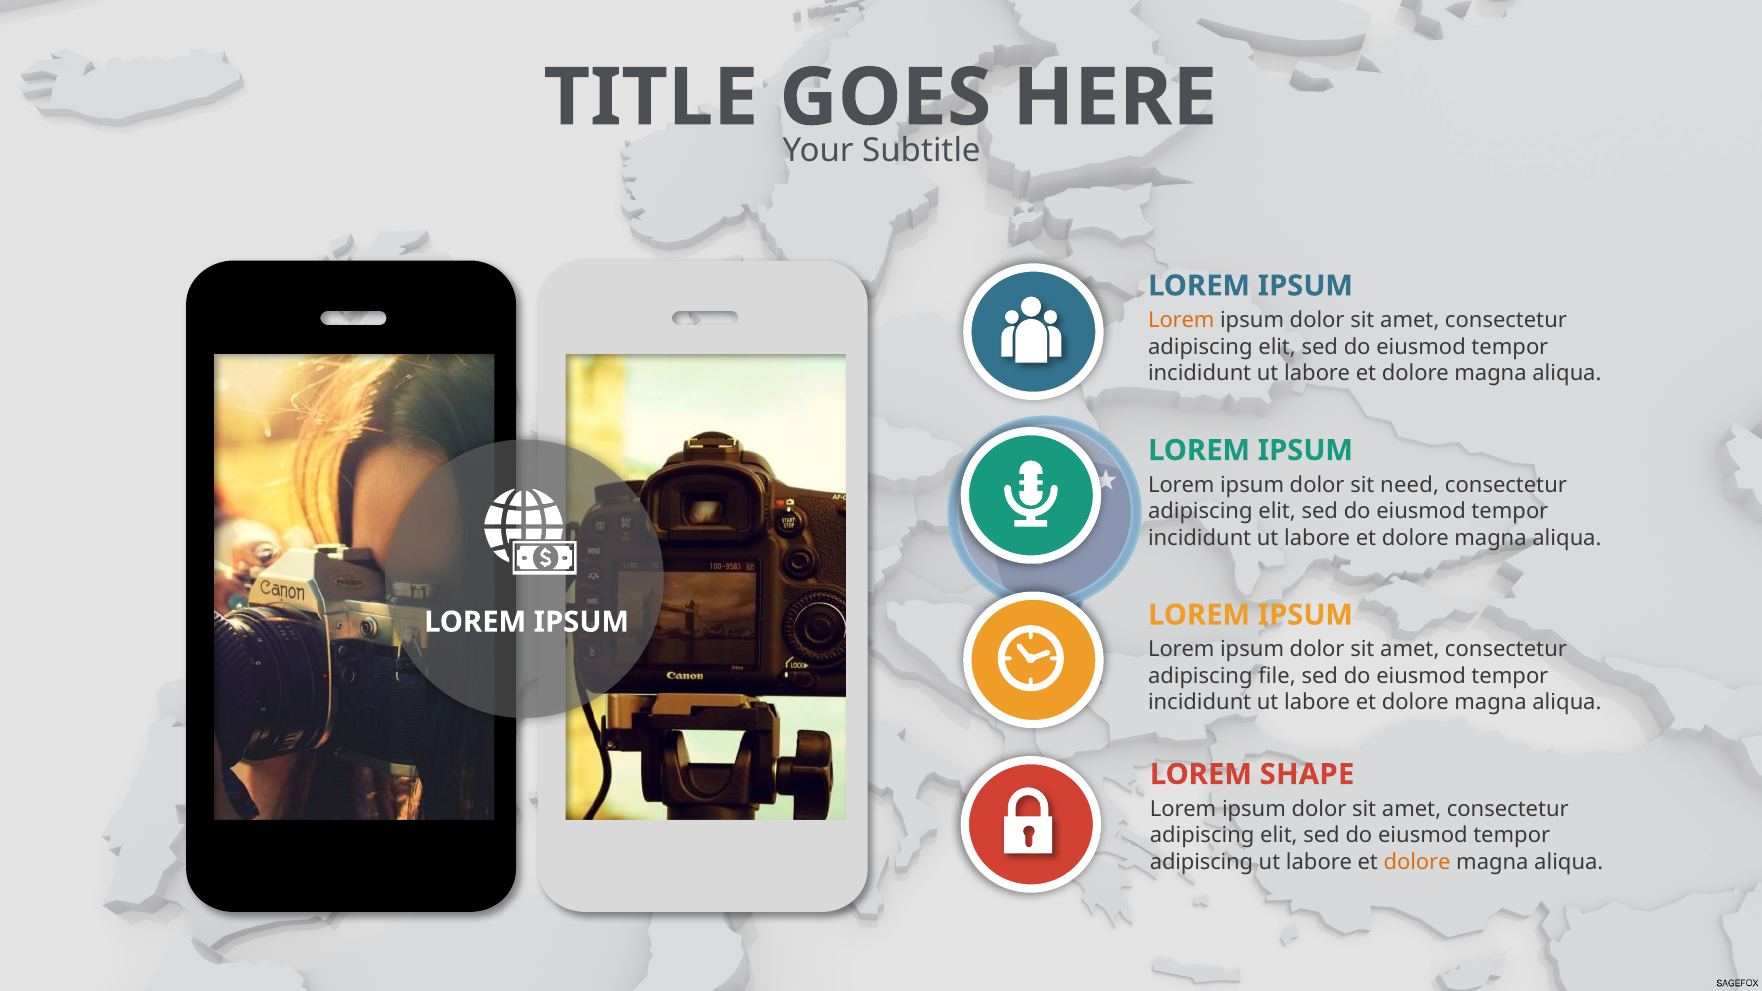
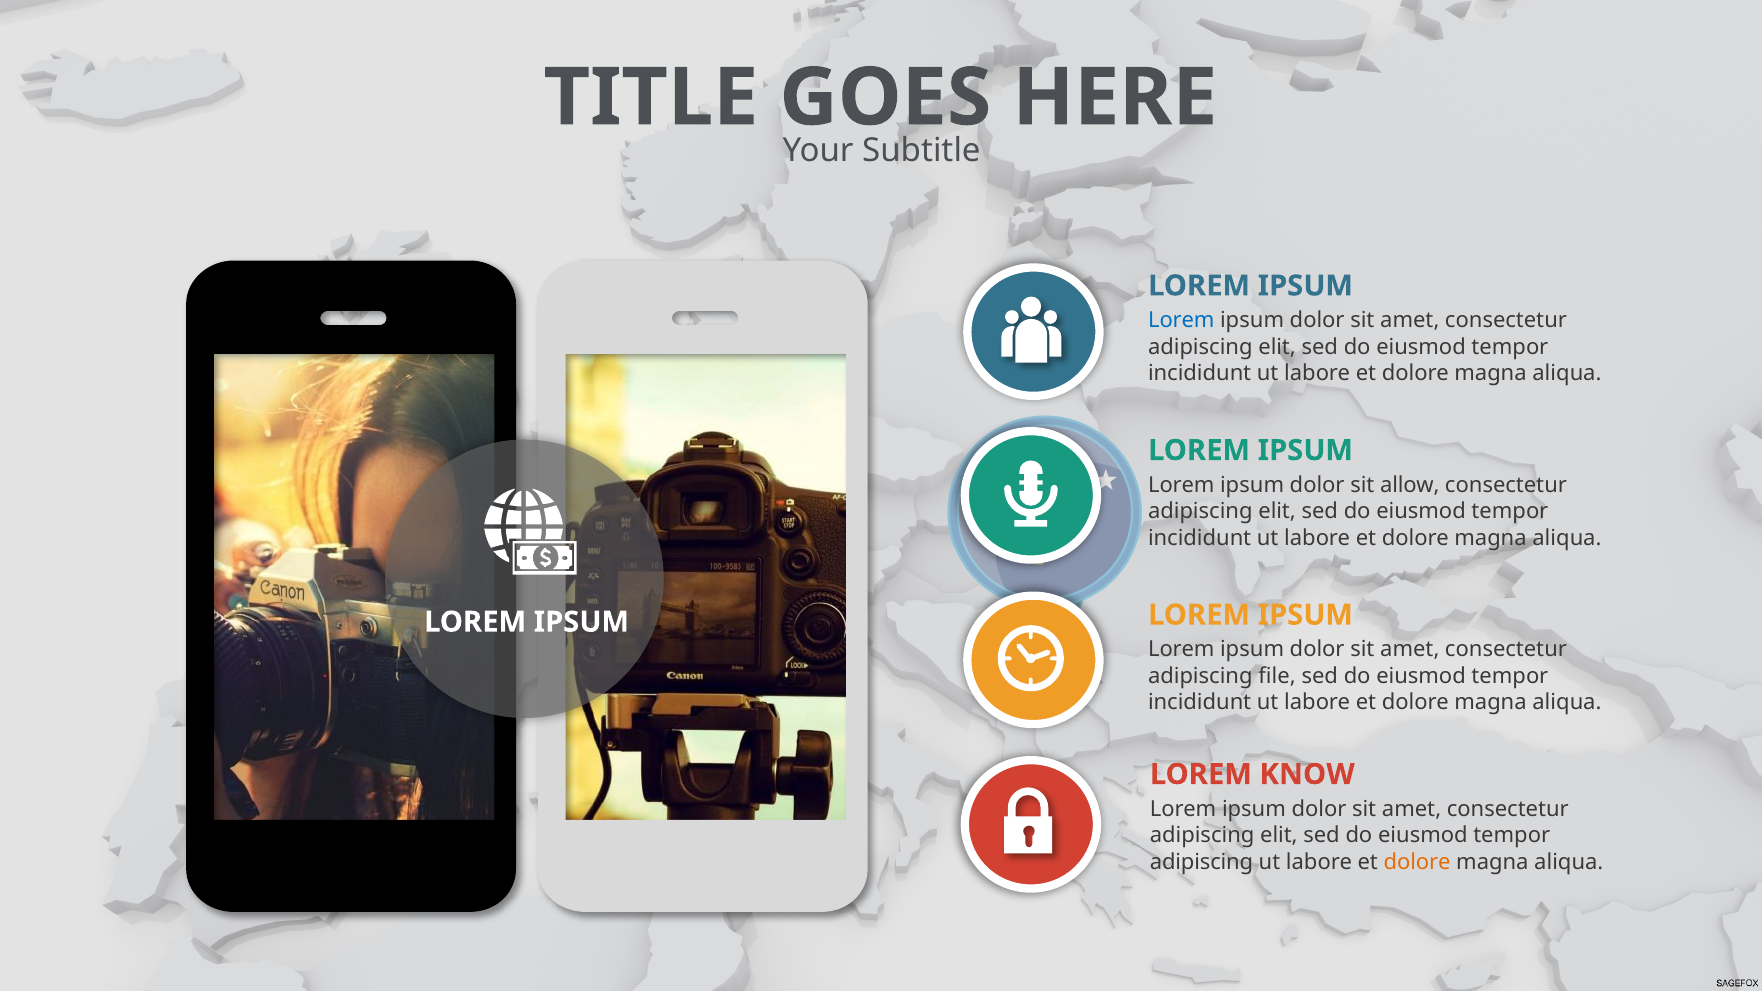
Lorem colour: orange -> blue (1181, 321)
need: need -> allow (1410, 485)
SHAPE: SHAPE -> KNOW (1307, 774)
